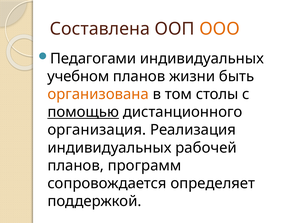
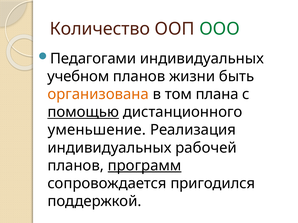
Составлена: Составлена -> Количество (100, 29)
ООО colour: orange -> green (220, 29)
столы: столы -> плана (217, 94)
организация: организация -> уменьшение (97, 130)
программ underline: none -> present (145, 166)
определяет: определяет -> пригодился (213, 184)
